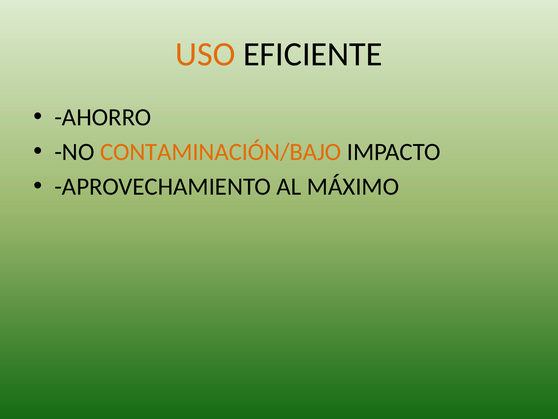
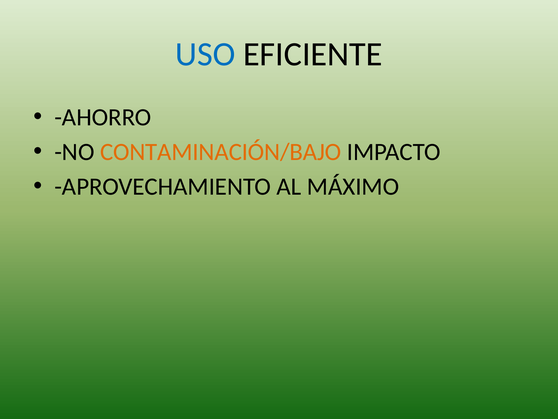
USO colour: orange -> blue (205, 54)
